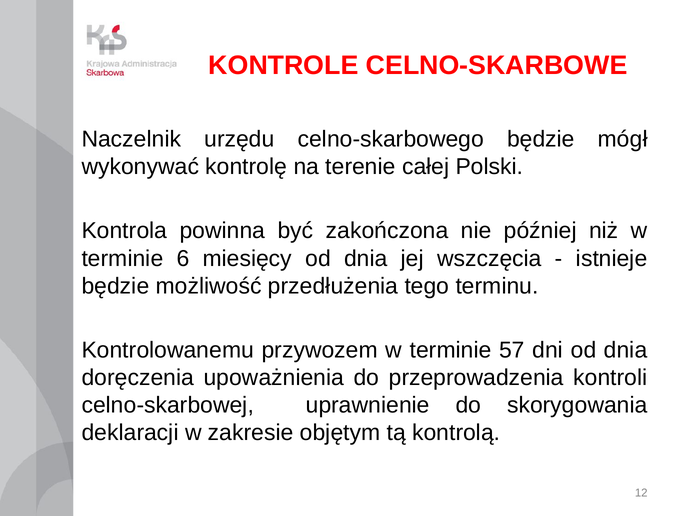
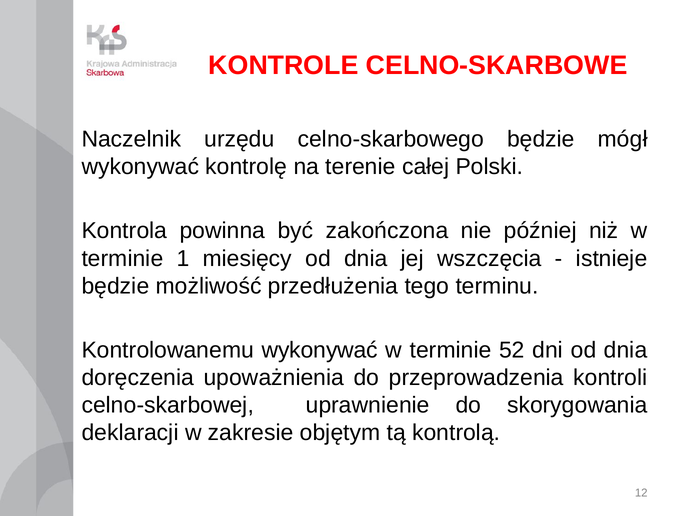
6: 6 -> 1 (183, 259)
Kontrolowanemu przywozem: przywozem -> wykonywać (320, 351)
57: 57 -> 52 (512, 351)
